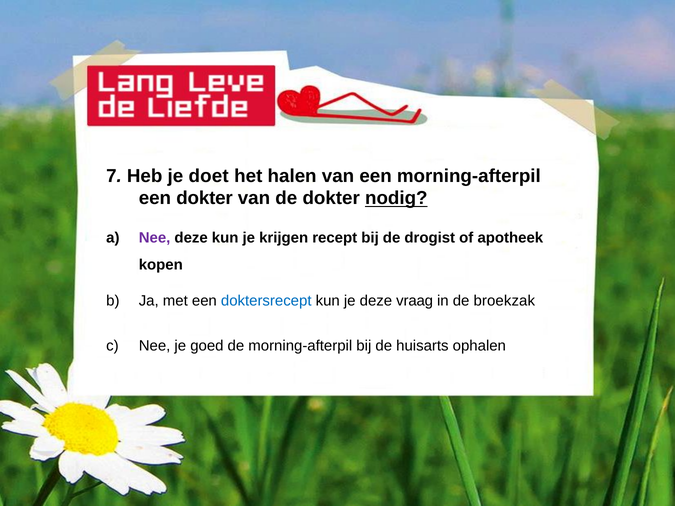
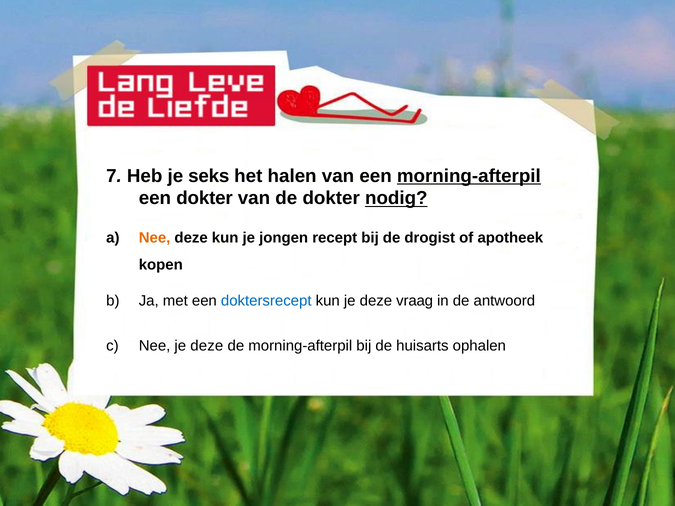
doet: doet -> seks (209, 176)
morning-afterpil underline: none -> present (469, 176)
Nee colour: purple -> orange (155, 238)
krijgen: krijgen -> jongen (284, 238)
broekzak: broekzak -> antwoord (504, 301)
Nee je goed: goed -> deze (207, 346)
